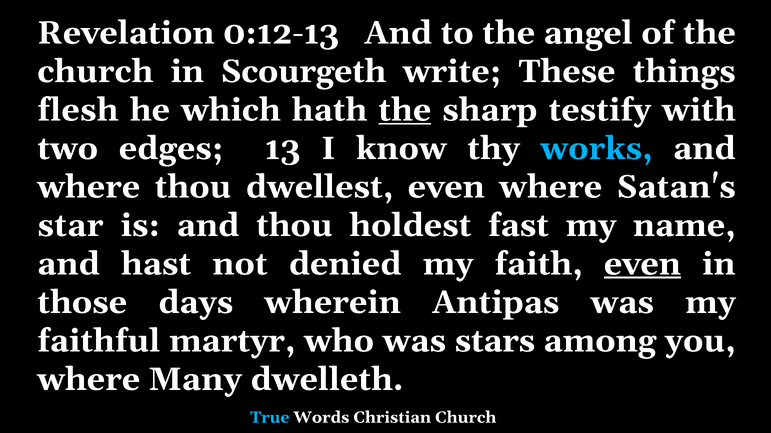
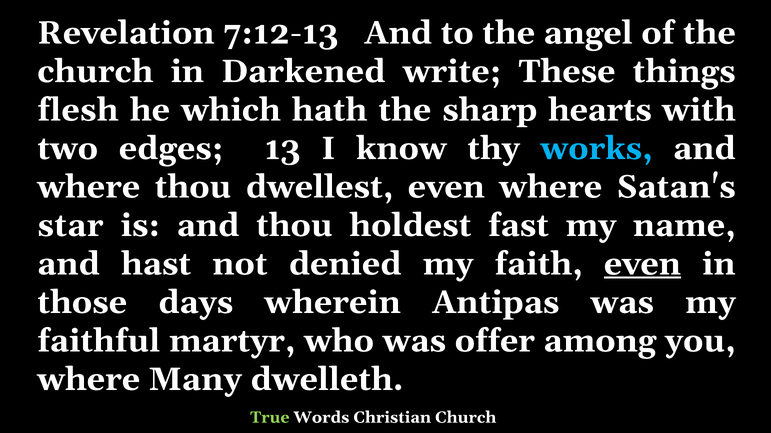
0:12-13: 0:12-13 -> 7:12-13 (281, 33)
Scourgeth: Scourgeth -> Darkened (303, 72)
the underline: present -> none (405, 110)
testify: testify -> hearts (600, 110)
stars: stars -> offer (495, 341)
True colour: light blue -> light green (270, 418)
